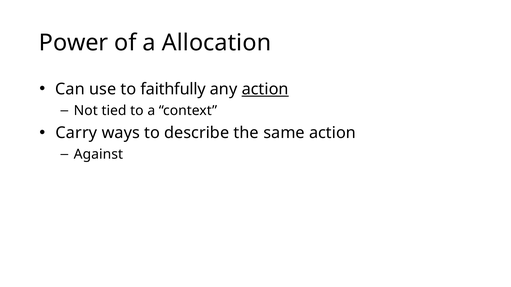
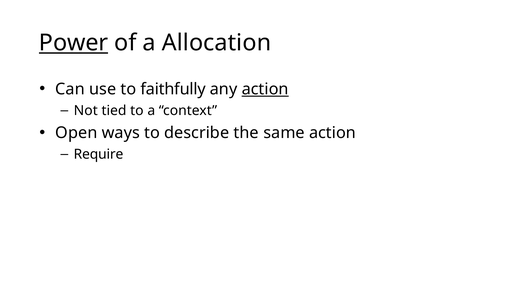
Power underline: none -> present (74, 43)
Carry: Carry -> Open (76, 133)
Against: Against -> Require (99, 155)
